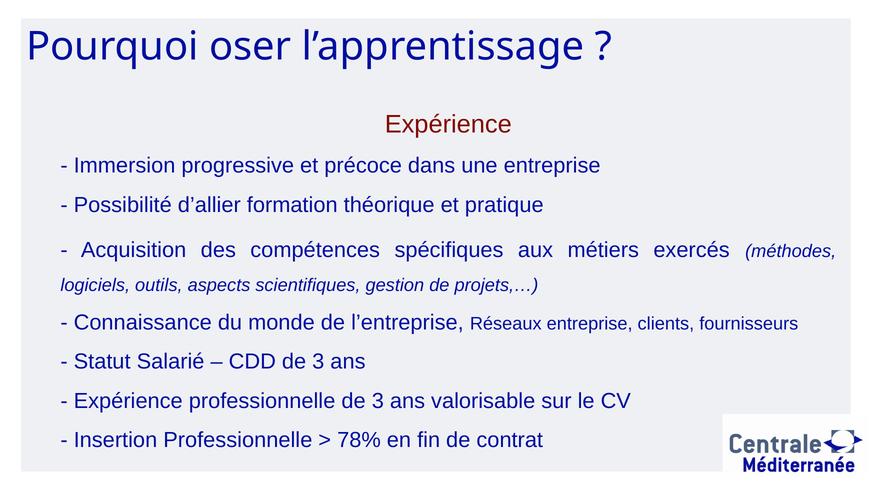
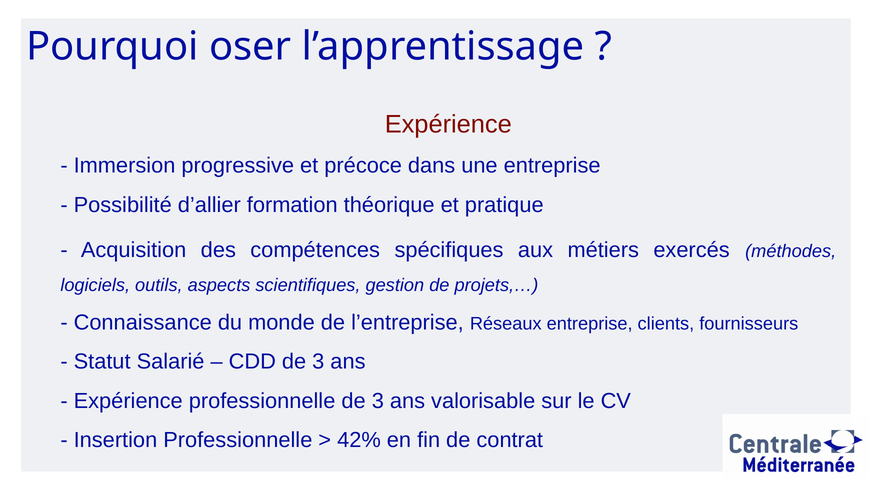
78%: 78% -> 42% (359, 441)
